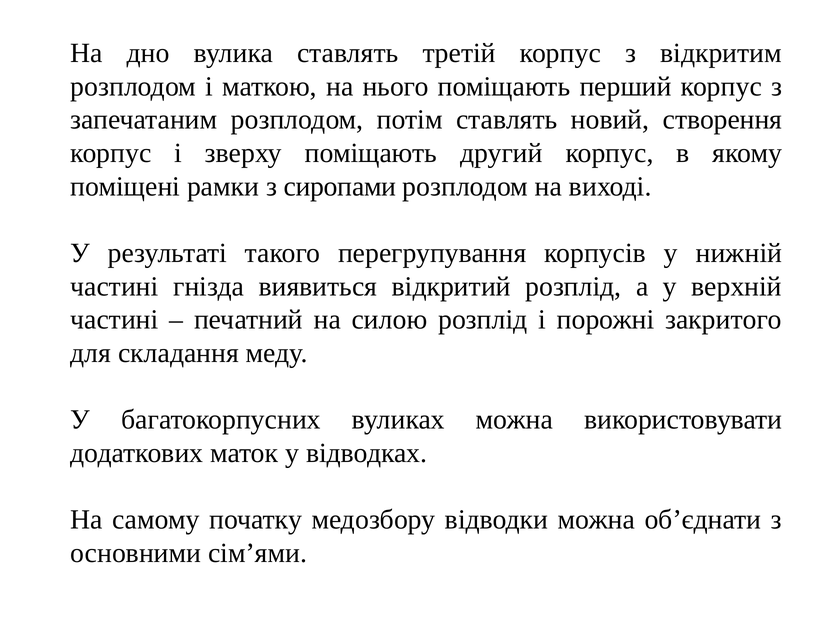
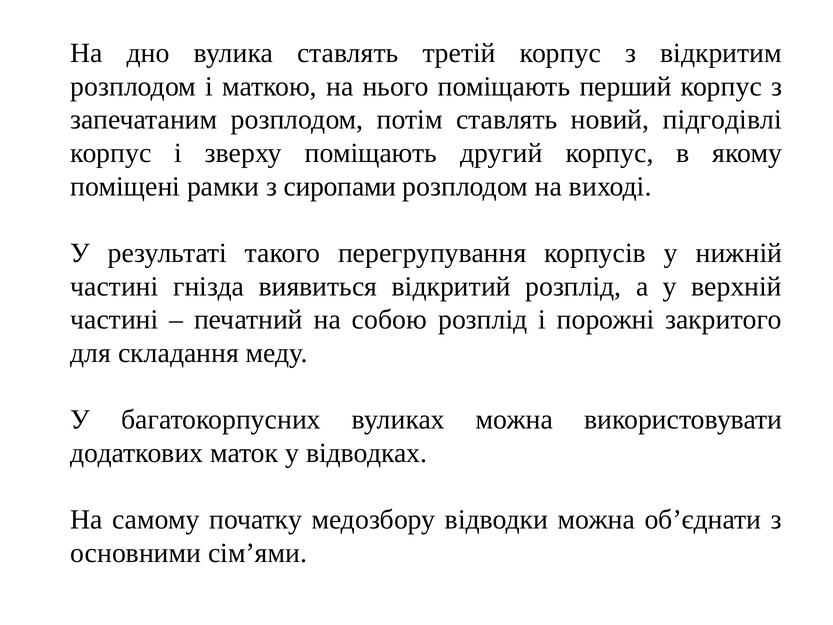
створення: створення -> підгодівлі (722, 120)
силою: силою -> собою (389, 320)
